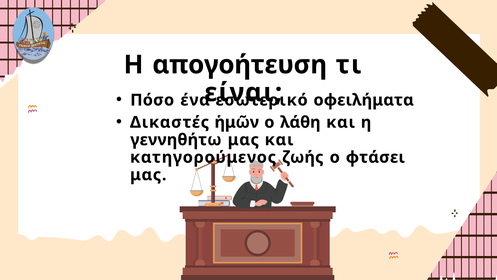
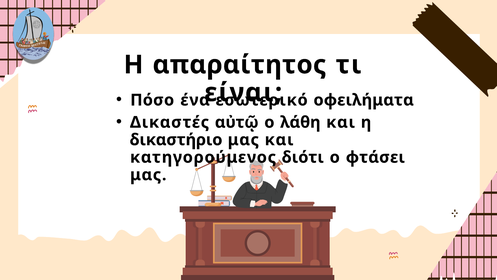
απογοήτευση: απογοήτευση -> απαραίτητος (239, 65)
ἡμῶν: ἡμῶν -> αὐτῷ (237, 122)
γεννηθήτω: γεννηθήτω -> δικαστήριο (176, 140)
ζωής: ζωής -> διότι (303, 157)
